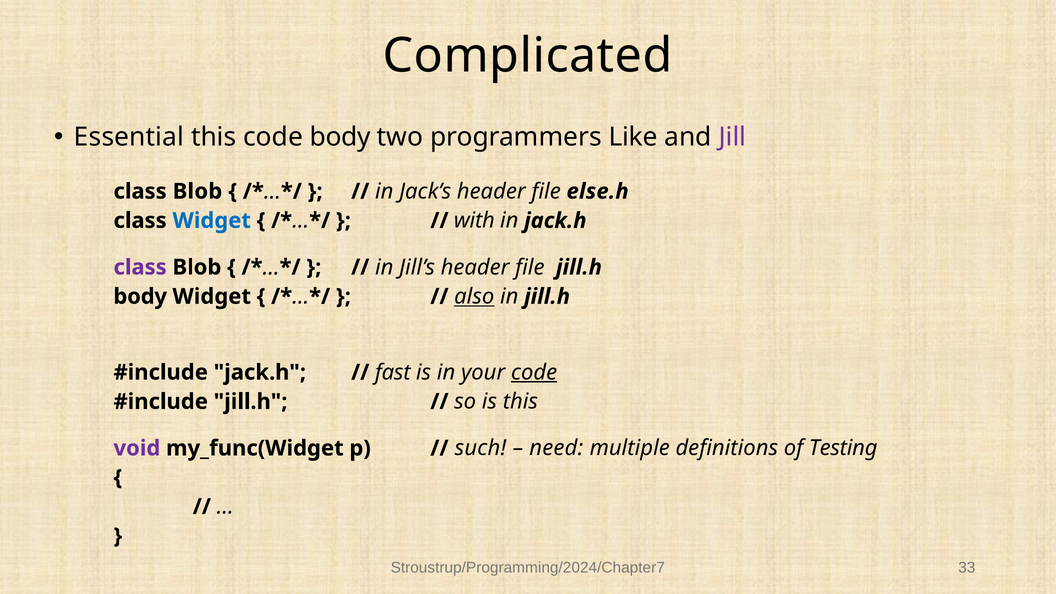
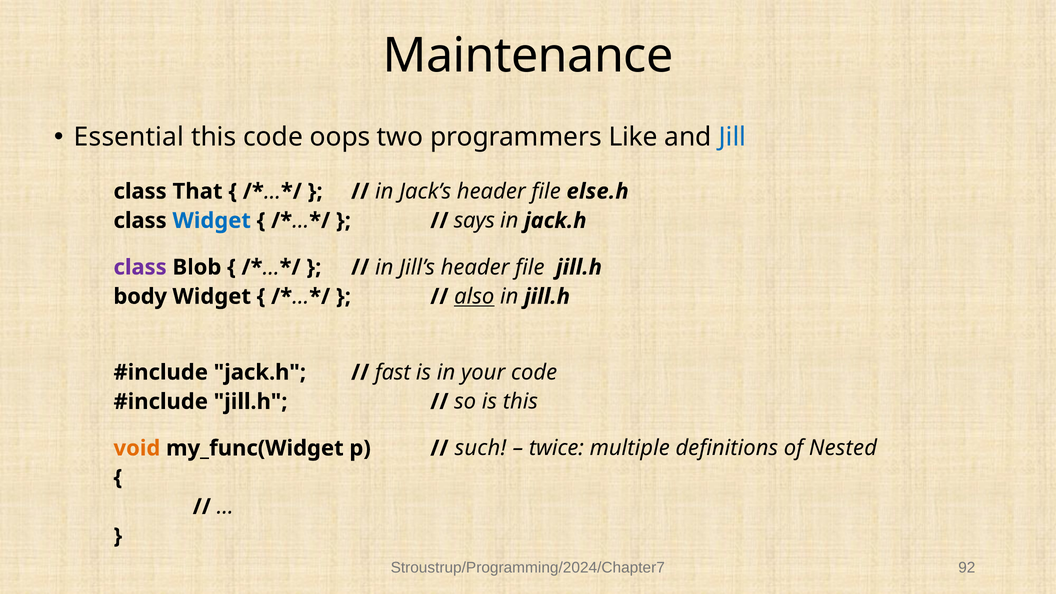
Complicated: Complicated -> Maintenance (528, 56)
code body: body -> oops (340, 137)
Jill colour: purple -> blue (732, 137)
Blob: Blob -> That (198, 191)
with: with -> says (474, 221)
code underline: present -> none (534, 372)
void colour: purple -> orange (137, 448)
need: need -> twice (556, 448)
Testing: Testing -> Nested (843, 448)
33: 33 -> 92 (967, 567)
